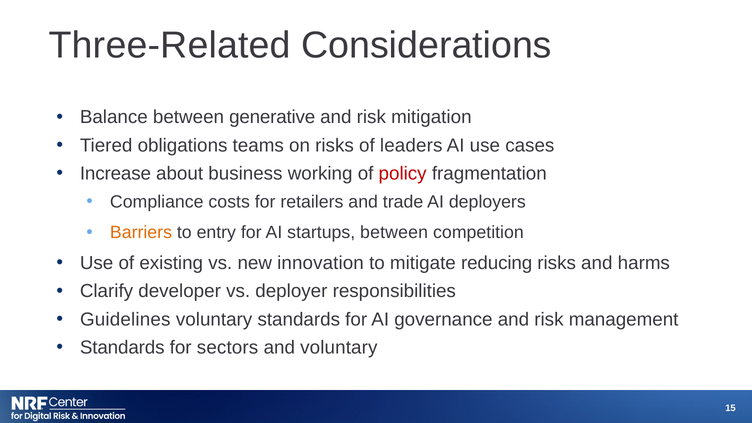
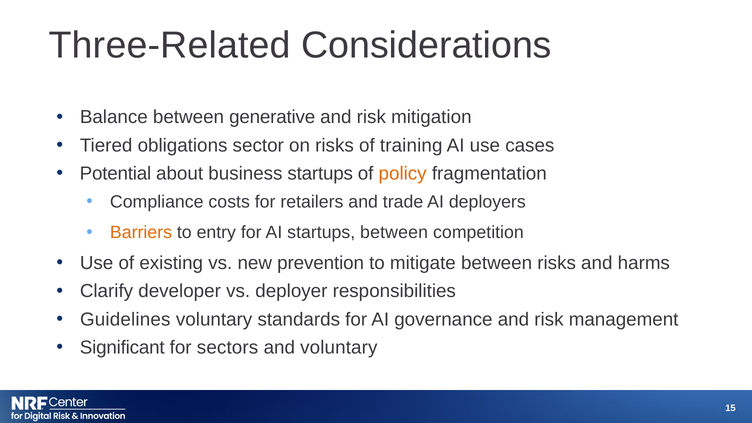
teams: teams -> sector (258, 145)
leaders: leaders -> training (411, 145)
Increase: Increase -> Potential (115, 174)
business working: working -> startups (320, 174)
policy colour: red -> orange (403, 174)
innovation: innovation -> prevention (321, 263)
mitigate reducing: reducing -> between (497, 263)
Standards: Standards -> Significant (122, 347)
